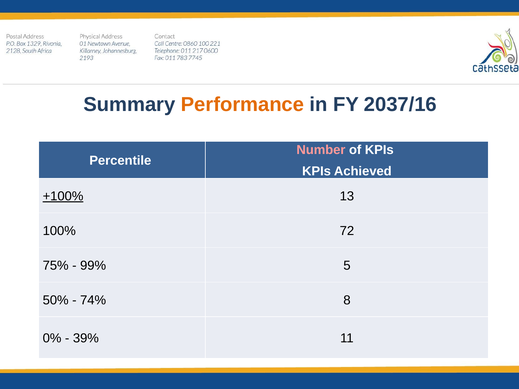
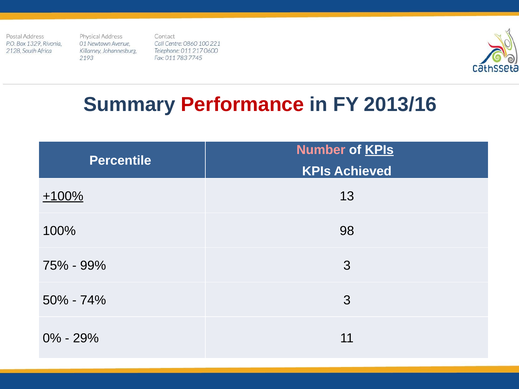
Performance colour: orange -> red (242, 104)
2037/16: 2037/16 -> 2013/16 (400, 104)
KPIs underline: none -> present (379, 150)
72: 72 -> 98 (347, 231)
99% 5: 5 -> 3 (347, 266)
74% 8: 8 -> 3 (347, 300)
39%: 39% -> 29% (86, 339)
